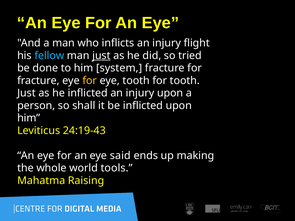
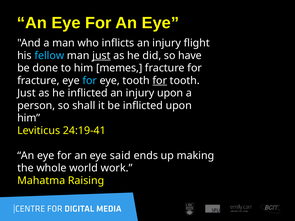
tried: tried -> have (190, 56)
system: system -> memes (119, 68)
for colour: yellow -> light blue (90, 81)
for underline: none -> present (160, 81)
24:19-43: 24:19-43 -> 24:19-41 (84, 131)
tools: tools -> work (117, 168)
